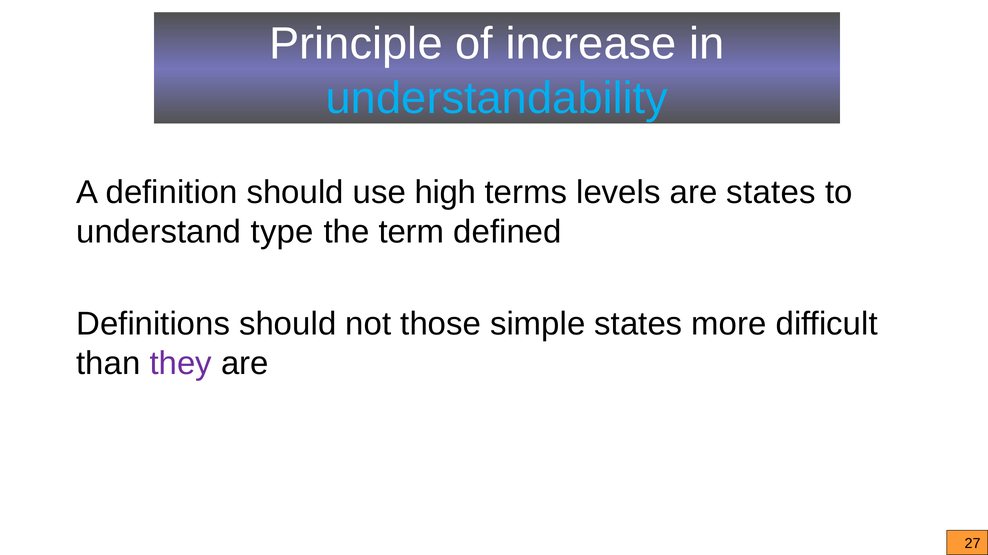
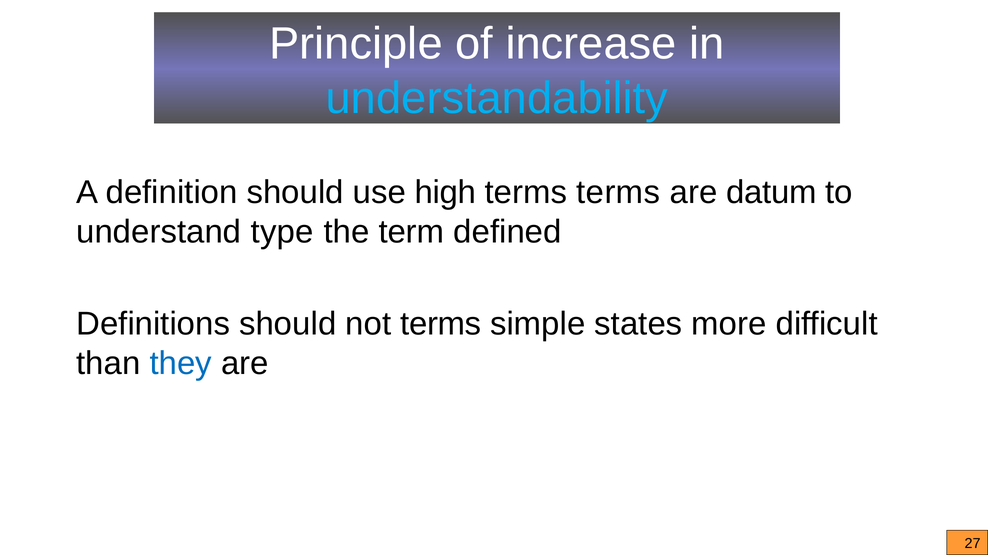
terms levels: levels -> terms (618, 192)
are states: states -> datum (771, 192)
not those: those -> terms (441, 324)
they colour: purple -> blue (181, 364)
